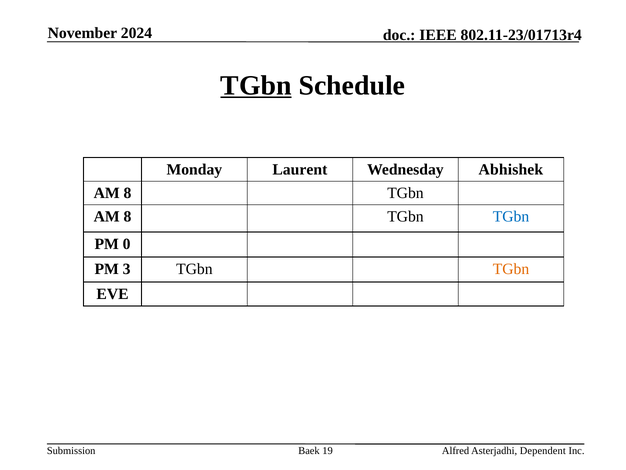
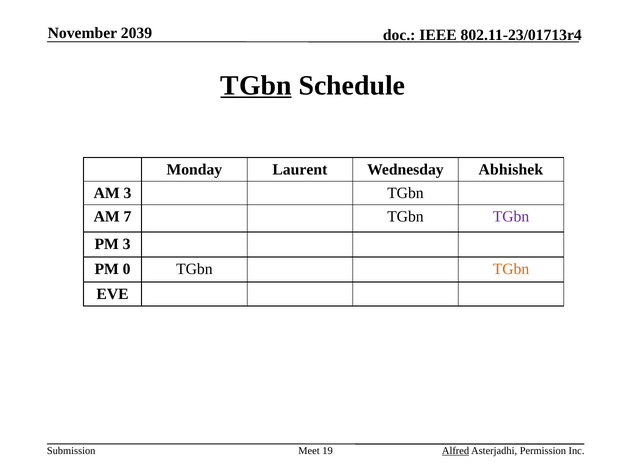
2024: 2024 -> 2039 (136, 33)
8: 8 -> 3 (128, 193)
8: 8 -> 7 (128, 217)
TGbn colour: blue -> purple (511, 217)
PM 0: 0 -> 3 (127, 244)
3: 3 -> 0 (127, 269)
Baek: Baek -> Meet (309, 450)
Alfred underline: none -> present (456, 450)
Dependent: Dependent -> Permission (543, 450)
